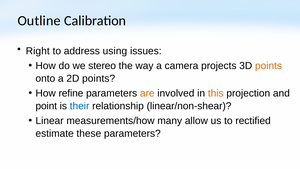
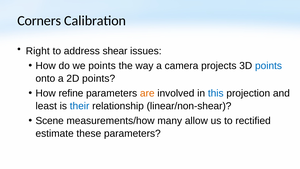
Outline: Outline -> Corners (39, 21)
using: using -> shear (115, 51)
we stereo: stereo -> points (102, 66)
points colour: orange -> blue (268, 66)
this colour: orange -> blue (216, 93)
point: point -> least (46, 106)
Linear: Linear -> Scene (50, 121)
